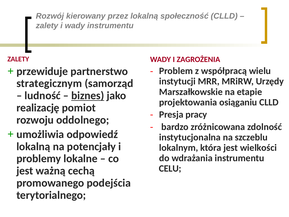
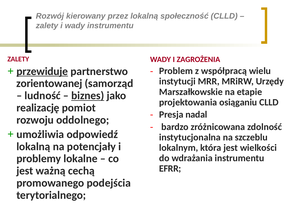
przewiduje underline: none -> present (42, 71)
strategicznym: strategicznym -> zorientowanej (49, 83)
pracy: pracy -> nadal (196, 114)
CELU: CELU -> EFRR (170, 168)
